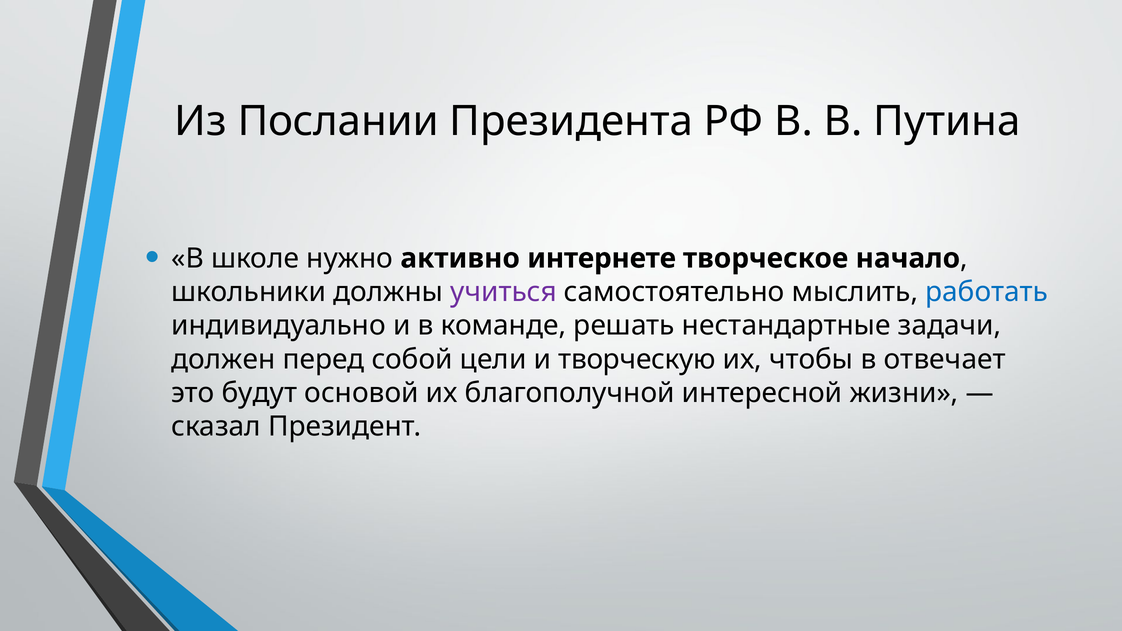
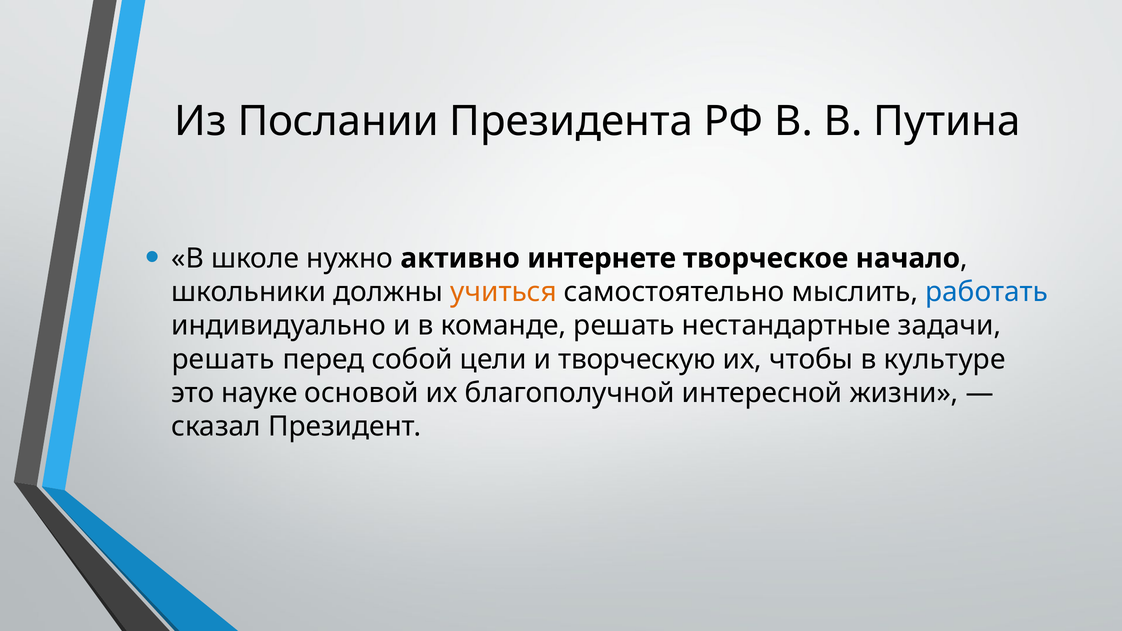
учиться colour: purple -> orange (504, 292)
должен: должен -> решать (223, 359)
отвечает: отвечает -> культуре (945, 359)
будут: будут -> науке (259, 393)
